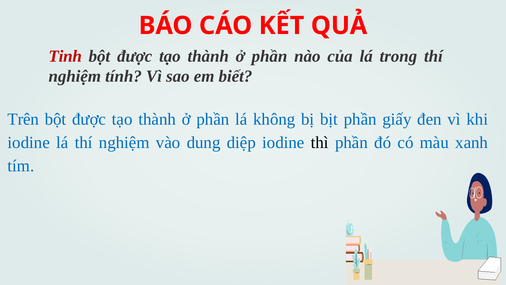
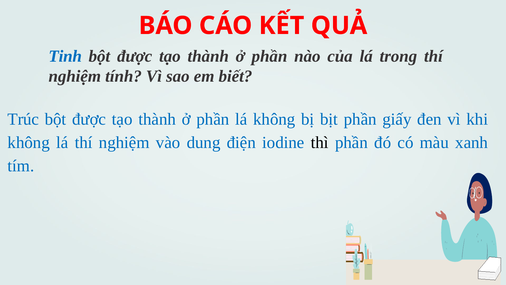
Tinh colour: red -> blue (65, 56)
Trên: Trên -> Trúc (23, 119)
iodine: iodine -> không (29, 142)
diệp: diệp -> điện (241, 142)
